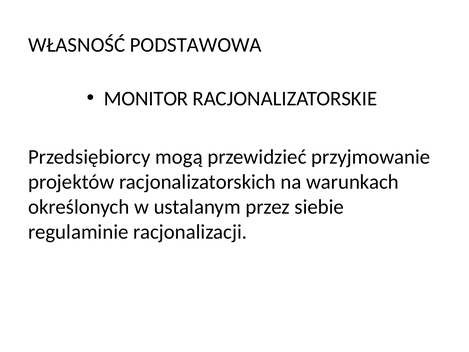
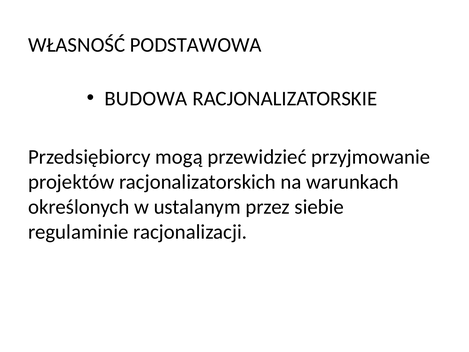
MONITOR: MONITOR -> BUDOWA (146, 98)
